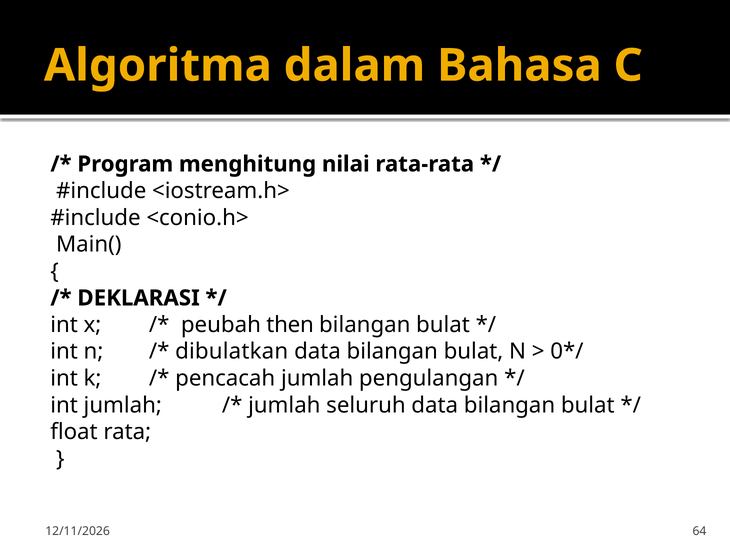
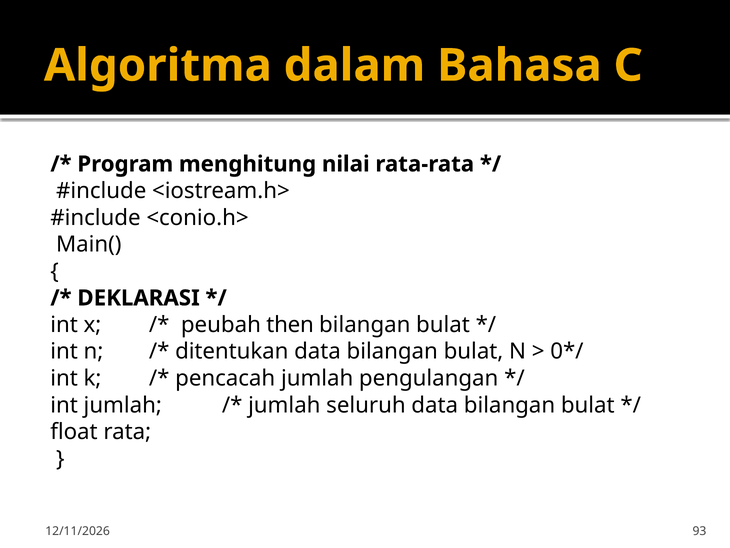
dibulatkan: dibulatkan -> ditentukan (232, 351)
64: 64 -> 93 (699, 531)
